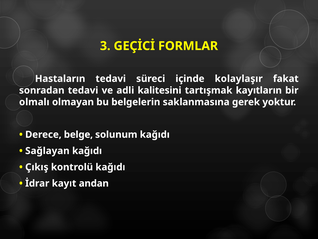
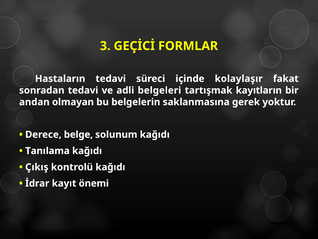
kalitesini: kalitesini -> belgeleri (159, 90)
olmalı: olmalı -> andan (34, 102)
Sağlayan: Sağlayan -> Tanılama (47, 151)
andan: andan -> önemi (94, 183)
